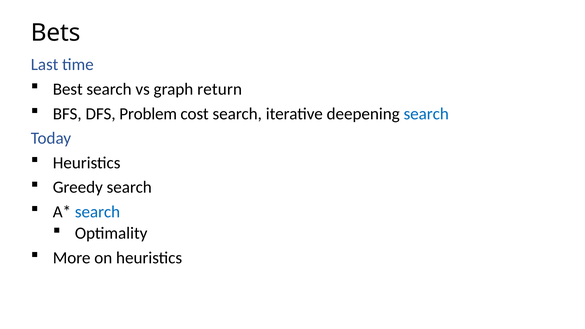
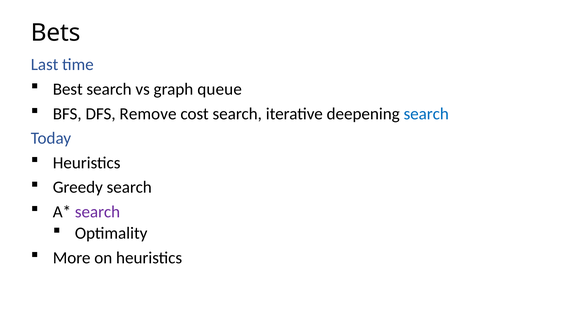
return: return -> queue (220, 89)
Problem: Problem -> Remove (148, 114)
search colour: blue -> purple (97, 212)
